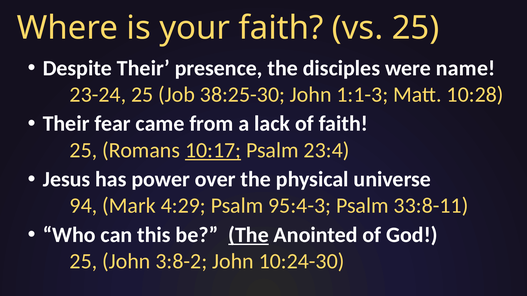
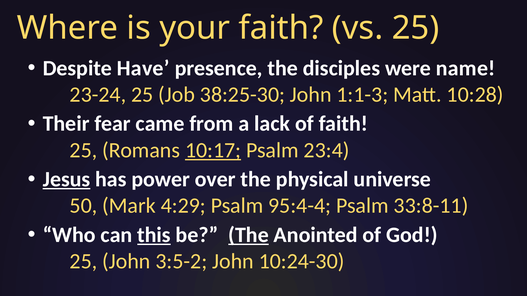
Despite Their: Their -> Have (143, 68)
Jesus underline: none -> present (67, 180)
94: 94 -> 50 (83, 206)
95:4-3: 95:4-3 -> 95:4-4 (300, 206)
this underline: none -> present (154, 235)
3:8-2: 3:8-2 -> 3:5-2 (181, 262)
